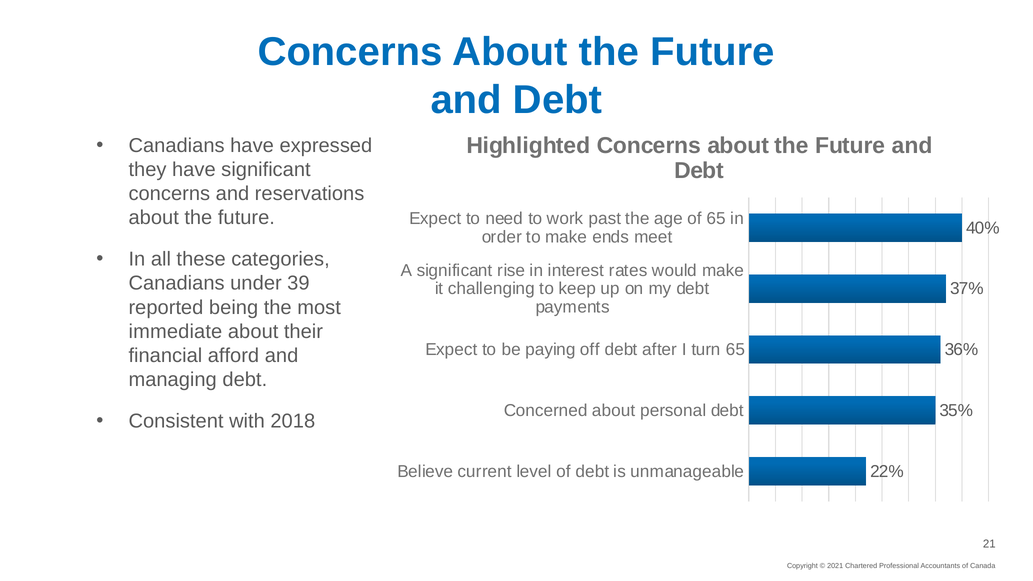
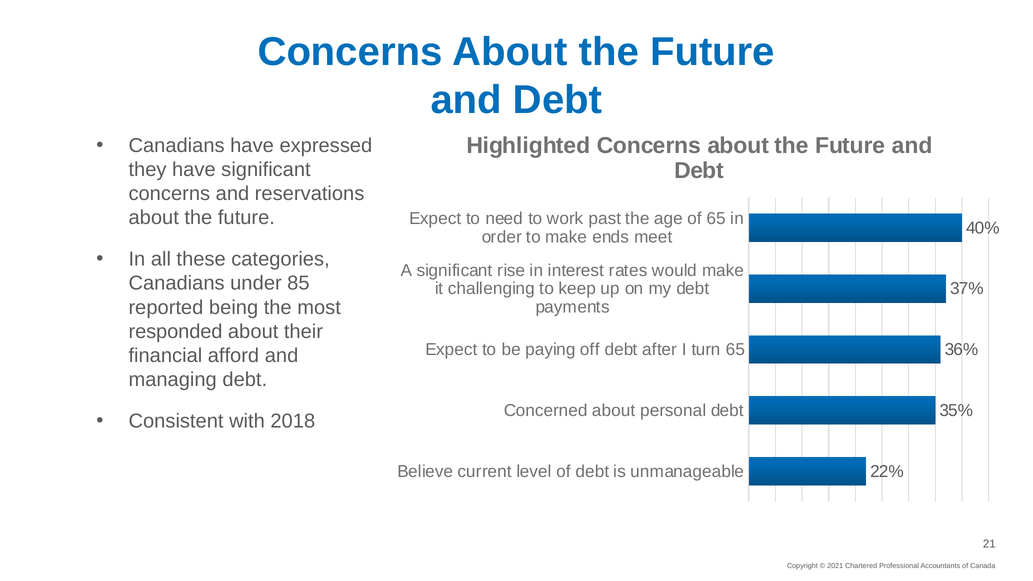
39: 39 -> 85 (298, 283)
immediate: immediate -> responded (176, 332)
